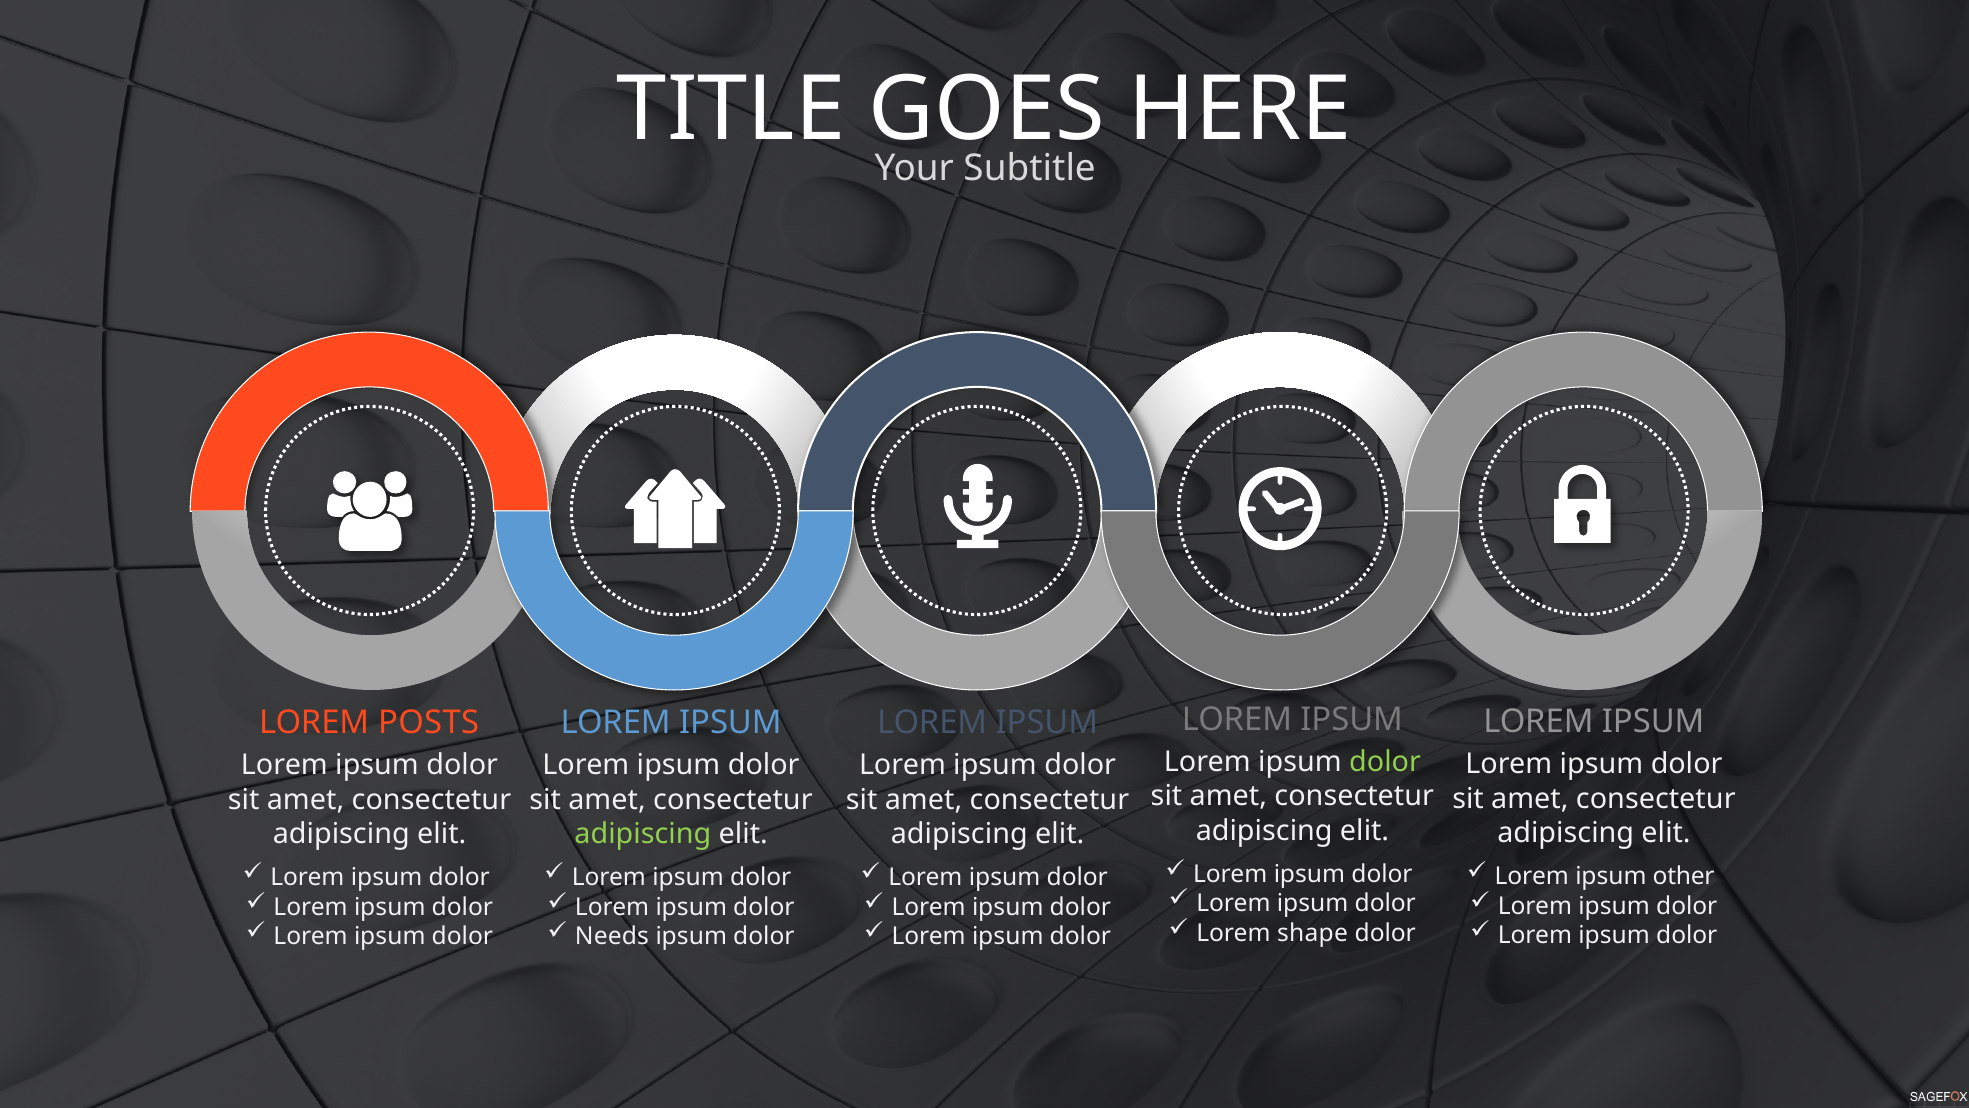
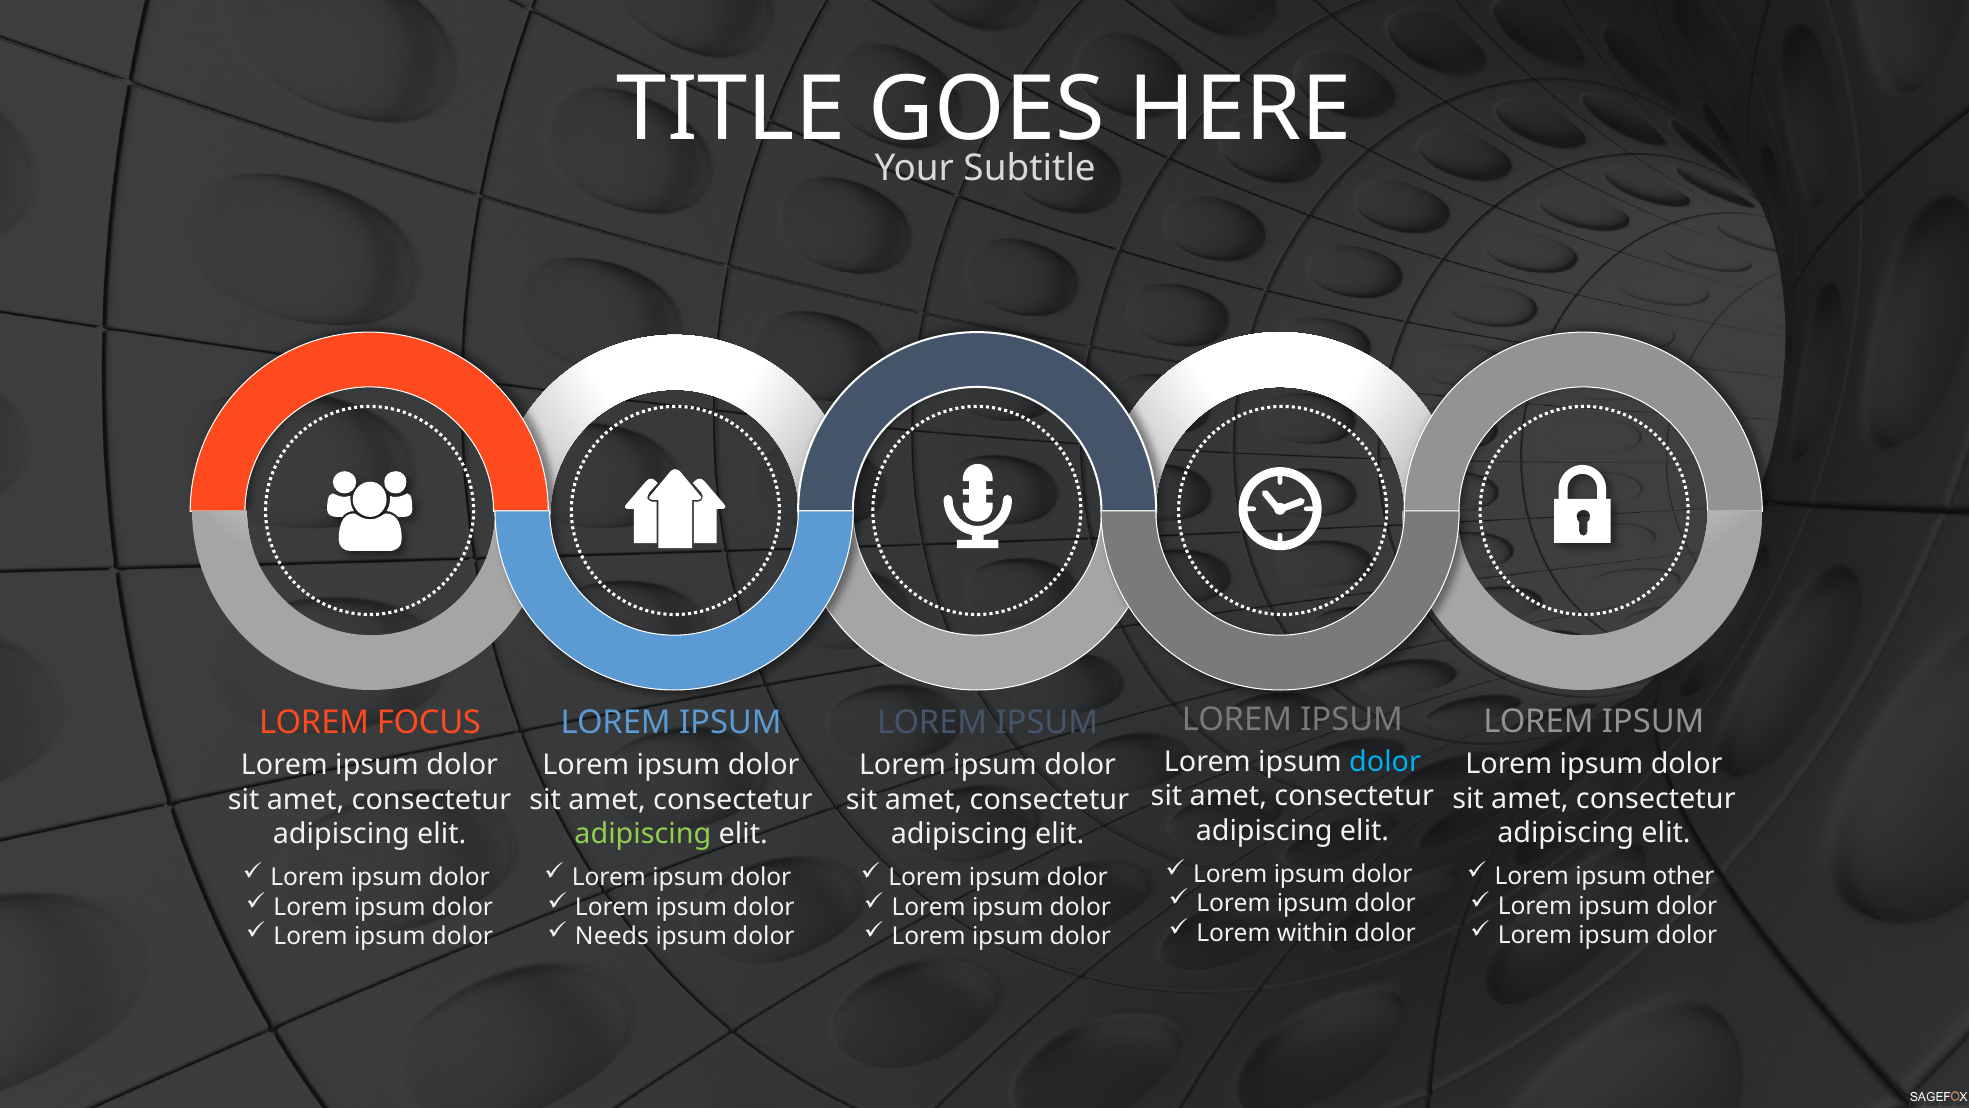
POSTS: POSTS -> FOCUS (429, 722)
dolor colour: light green -> light blue (1385, 762)
shape: shape -> within (1313, 933)
